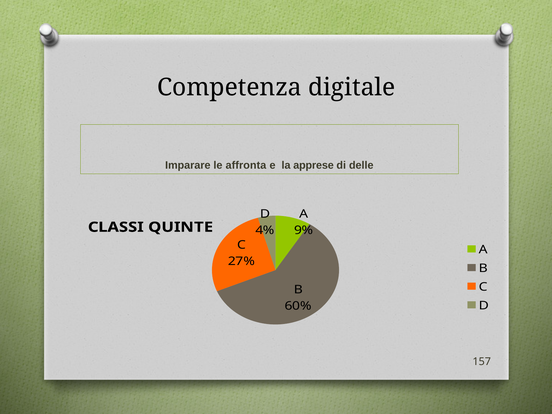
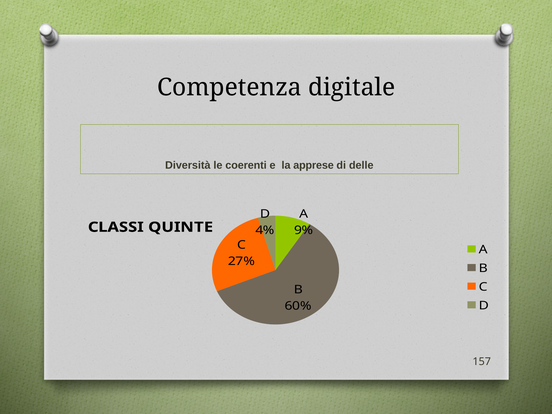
Imparare: Imparare -> Diversità (188, 165)
affronta: affronta -> coerenti (246, 165)
